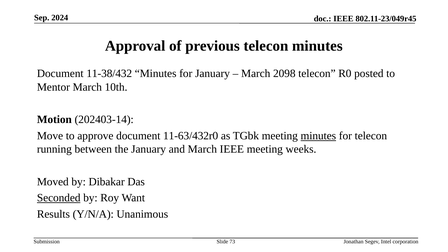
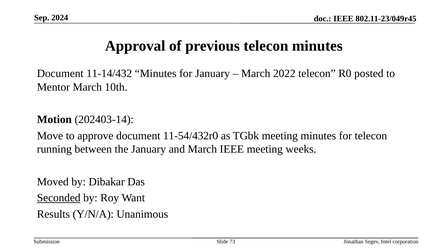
11-38/432: 11-38/432 -> 11-14/432 (109, 74)
2098: 2098 -> 2022 (284, 74)
11-63/432r0: 11-63/432r0 -> 11-54/432r0 (191, 136)
minutes underline: present -> none (318, 136)
